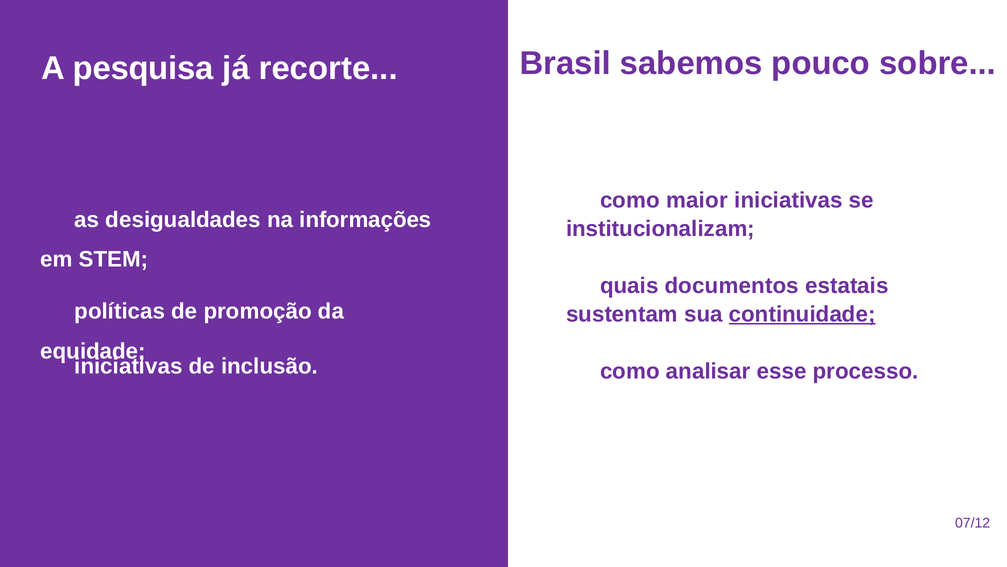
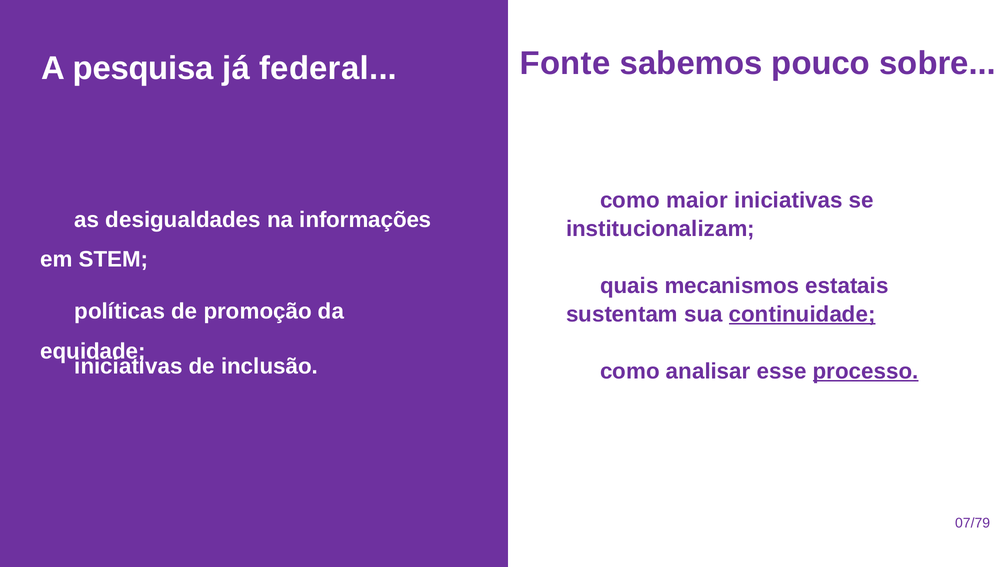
Brasil: Brasil -> Fonte (565, 64)
recorte: recorte -> federal (328, 68)
documentos: documentos -> mecanismos (732, 285)
processo underline: none -> present (866, 371)
07/12: 07/12 -> 07/79 (973, 523)
